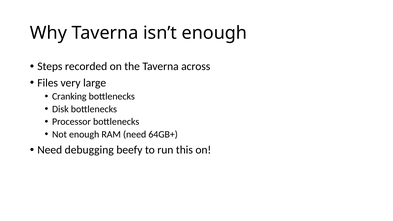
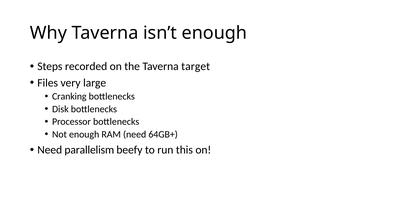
across: across -> target (196, 66)
debugging: debugging -> parallelism (89, 150)
